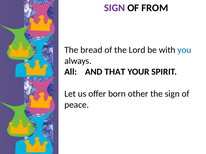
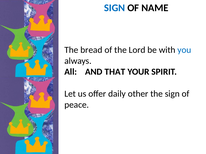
SIGN colour: purple -> blue (115, 8)
FROM: FROM -> NAME (155, 8)
born: born -> daily (117, 94)
